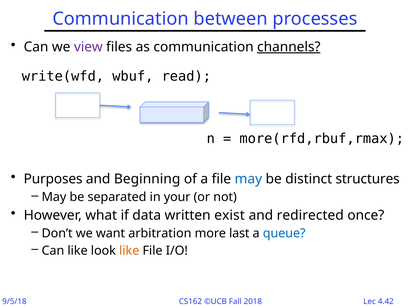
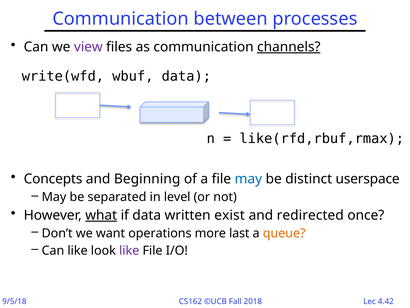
wbuf read: read -> data (186, 76)
more(rfd,rbuf,rmax: more(rfd,rbuf,rmax -> like(rfd,rbuf,rmax (322, 138)
Purposes: Purposes -> Concepts (53, 179)
structures: structures -> userspace (368, 179)
your: your -> level (177, 197)
what underline: none -> present (101, 215)
arbitration: arbitration -> operations (160, 233)
queue colour: blue -> orange (284, 233)
like colour: orange -> purple (129, 250)
